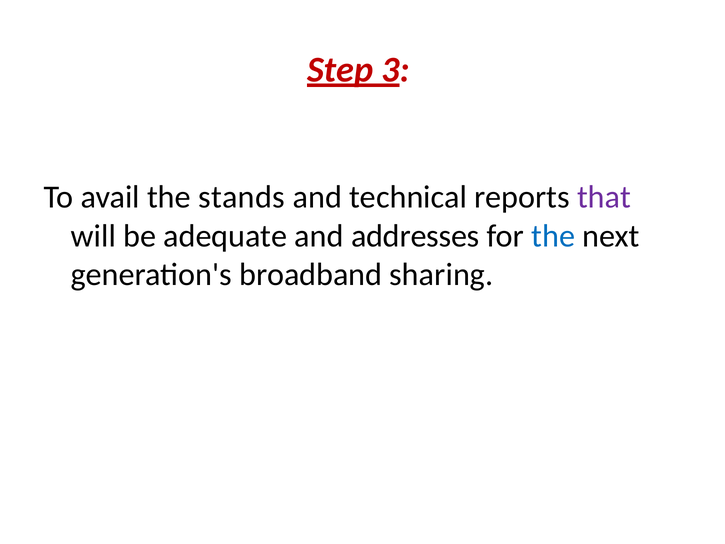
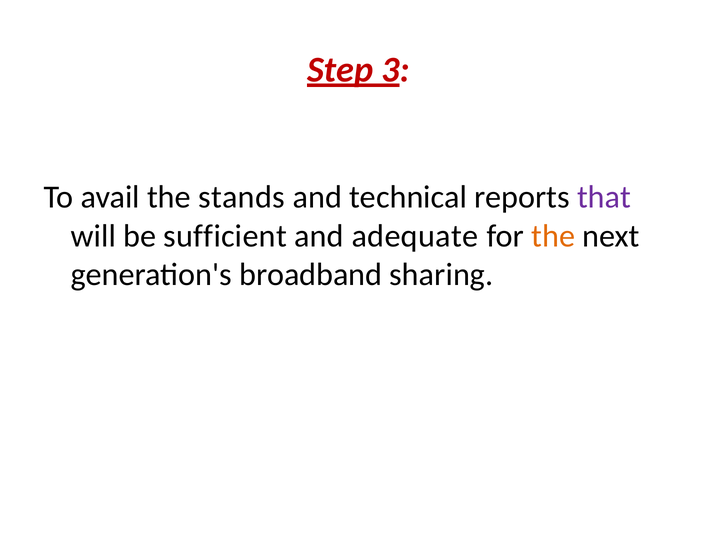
adequate: adequate -> sufficient (225, 236)
addresses: addresses -> adequate (415, 236)
the colour: blue -> orange (553, 236)
